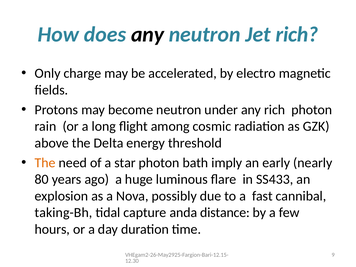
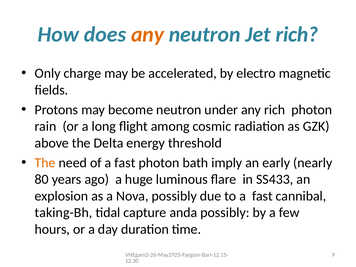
any colour: black -> orange (148, 34)
of a star: star -> fast (125, 163)
anda distance: distance -> possibly (225, 213)
